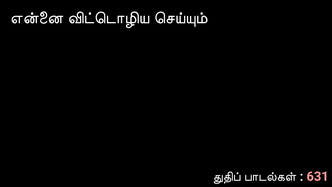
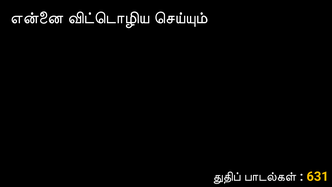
631 colour: pink -> yellow (318, 176)
